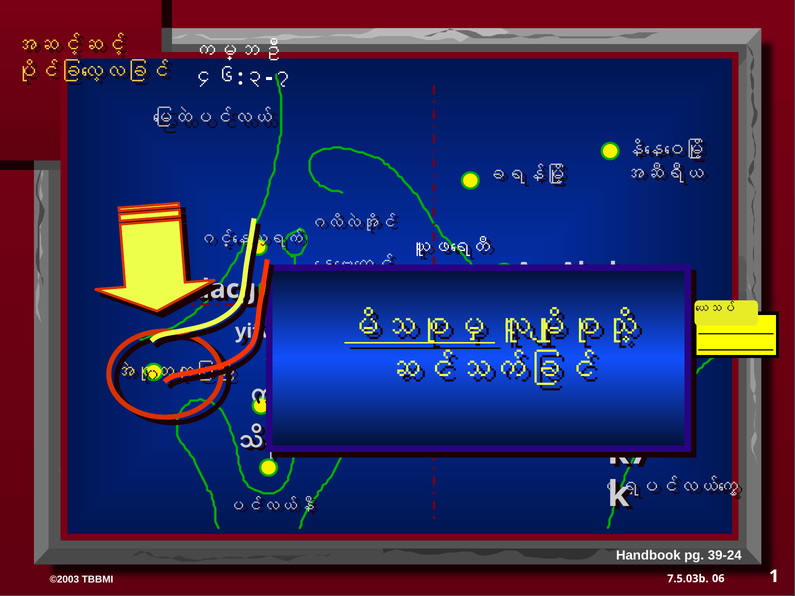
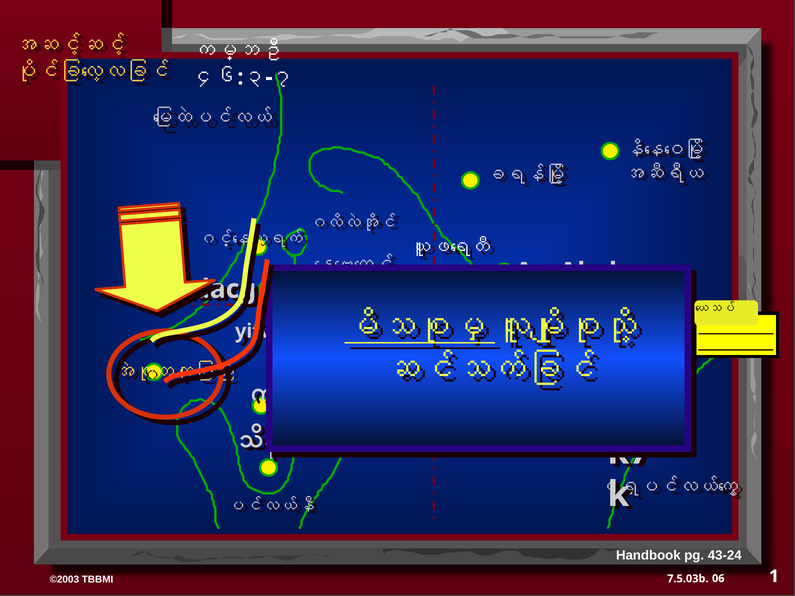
39-24: 39-24 -> 43-24 (725, 556)
